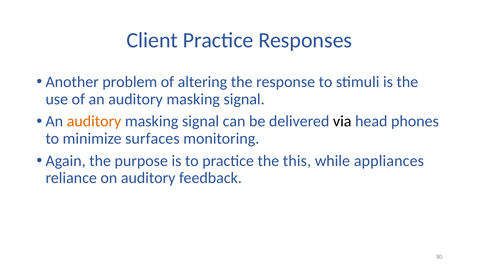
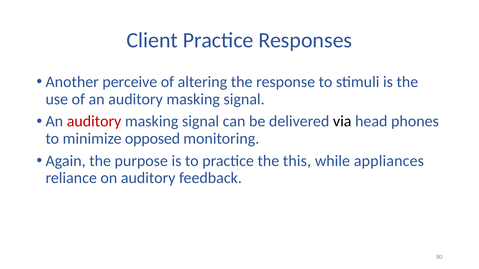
problem: problem -> perceive (130, 82)
auditory colour: orange -> red (94, 122)
surfaces: surfaces -> opposed (152, 139)
